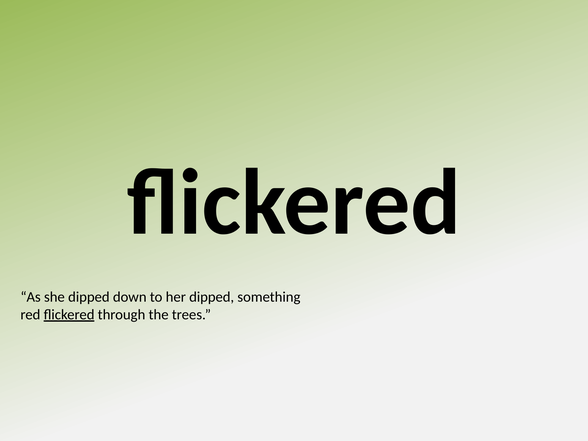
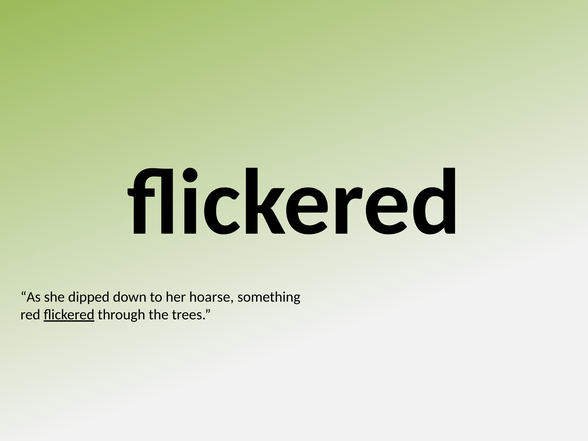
her dipped: dipped -> hoarse (212, 297)
